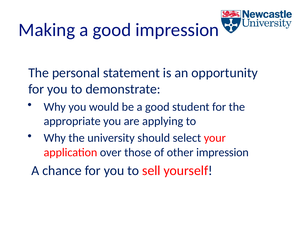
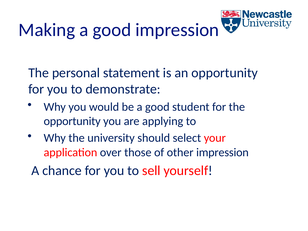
appropriate: appropriate -> opportunity (72, 121)
